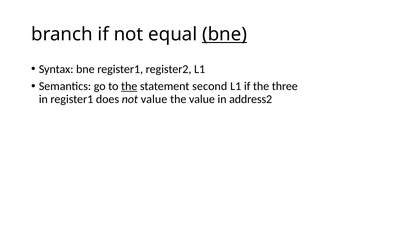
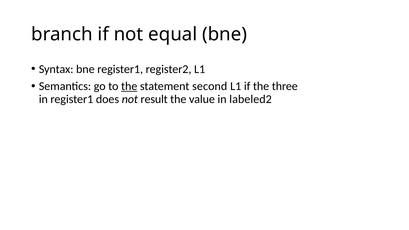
bne underline: present -> none (225, 34)
not value: value -> result (154, 99)
address2: address2 -> labeled2 (251, 99)
